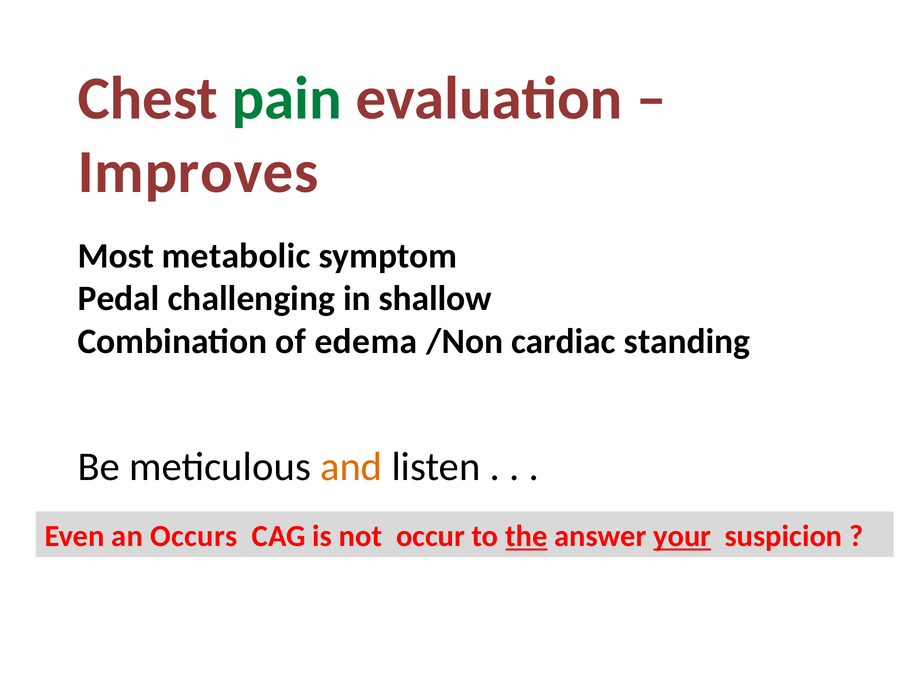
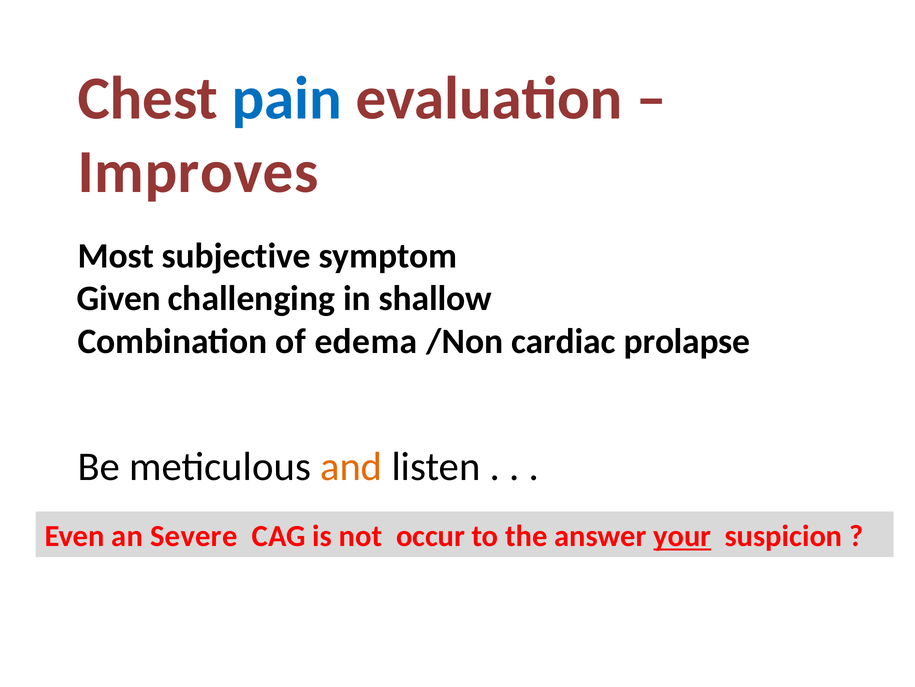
pain colour: green -> blue (287, 99)
metabolic: metabolic -> subjective (236, 256)
Pedal: Pedal -> Given (119, 298)
standing: standing -> prolapse (687, 341)
Occurs: Occurs -> Severe (194, 536)
the underline: present -> none (526, 536)
